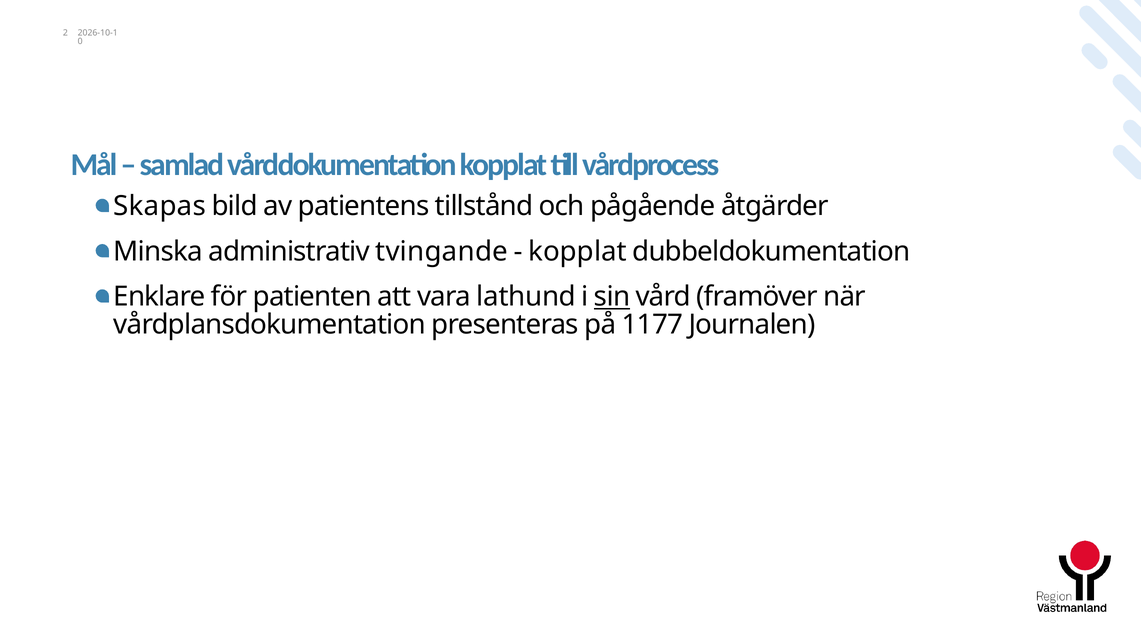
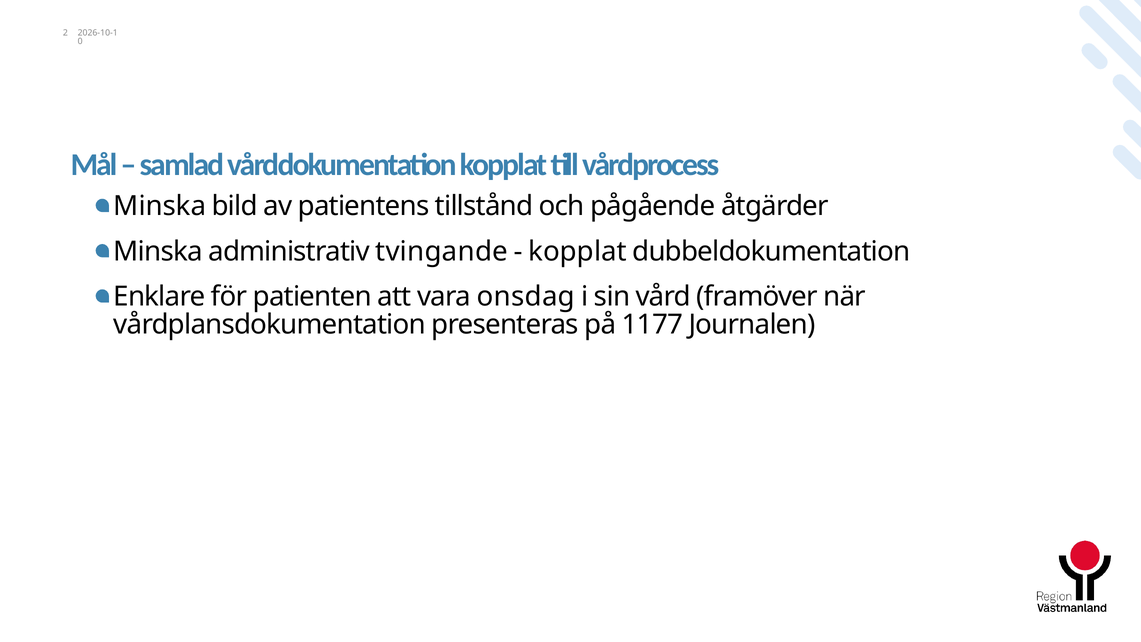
Skapas: Skapas -> Minska (160, 206)
lathund: lathund -> onsdag (526, 297)
sin underline: present -> none (612, 297)
